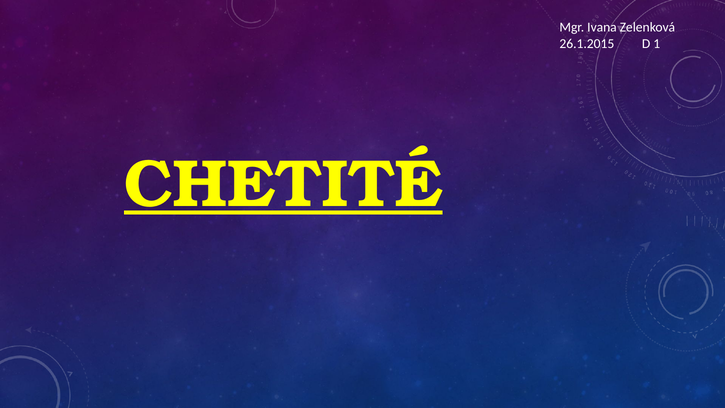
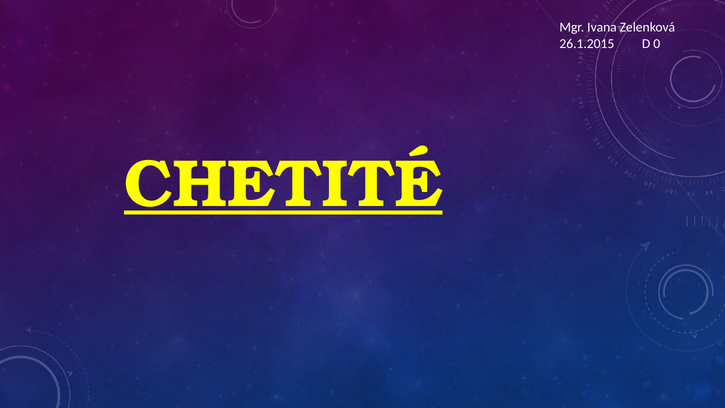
1: 1 -> 0 (657, 44)
